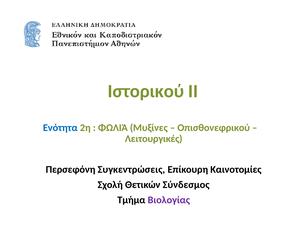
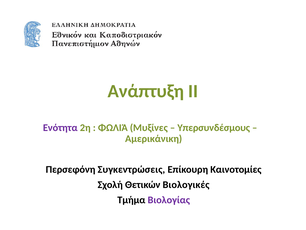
Ιστορικού: Ιστορικού -> Ανάπτυξη (146, 91)
Ενότητα colour: blue -> purple (60, 128)
Οπισθονεφρικού: Οπισθονεφρικού -> Υπερσυνδέσμους (214, 128)
Λειτουργικές: Λειτουργικές -> Αμερικάνικη (154, 139)
Σύνδεσμος: Σύνδεσμος -> Βιολογικές (186, 184)
